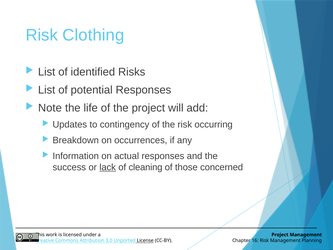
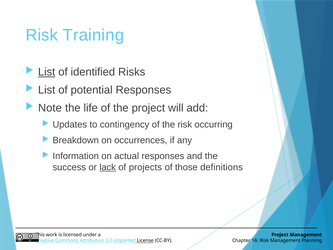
Clothing: Clothing -> Training (93, 35)
List underline: none -> present (47, 72)
cleaning: cleaning -> projects (145, 167)
concerned: concerned -> definitions (222, 167)
